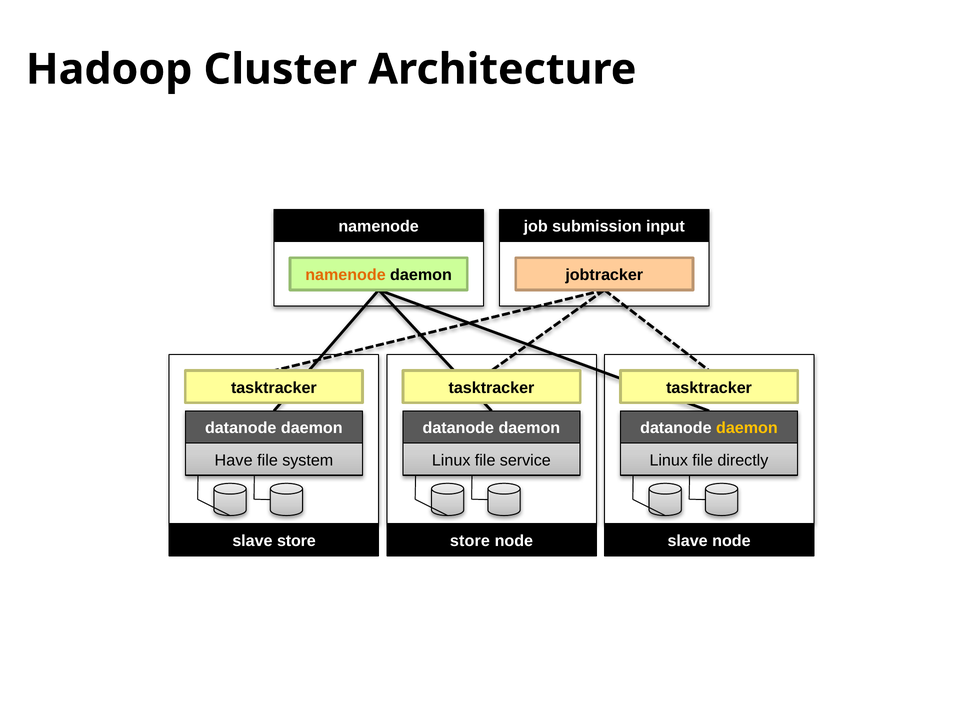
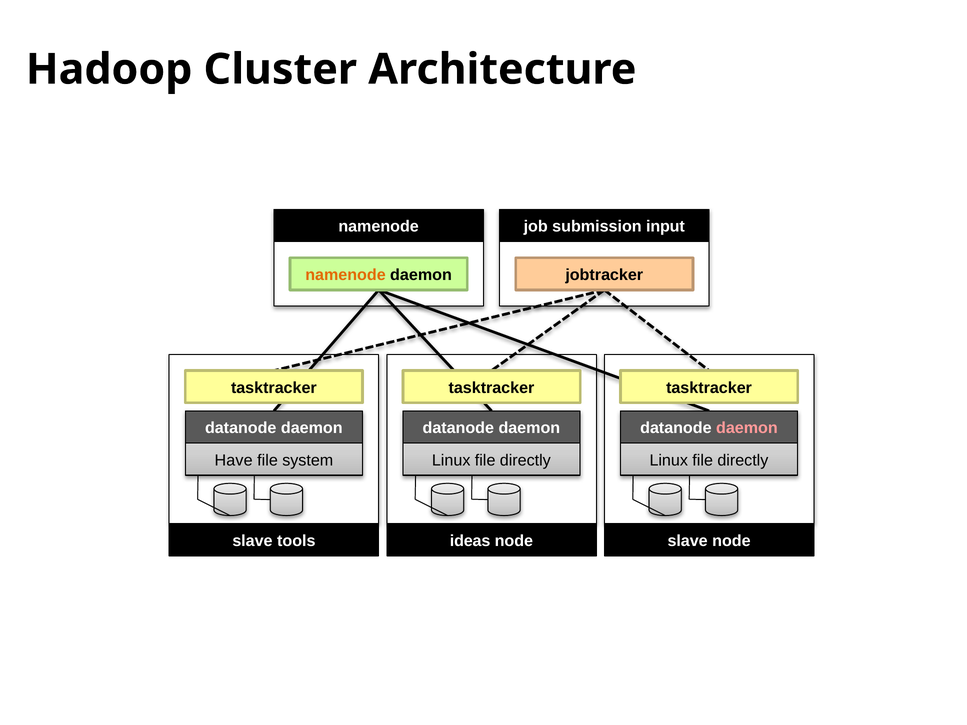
daemon colour: yellow -> pink (747, 428)
service: service -> directly (525, 460)
slave store: store -> tools (296, 541)
store: store -> ideas (470, 541)
